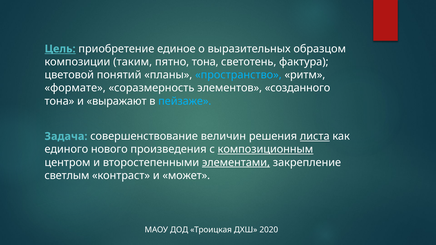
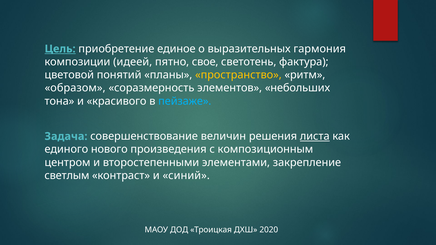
образцом: образцом -> гармония (320, 49)
таким: таким -> идеей (133, 62)
пятно тона: тона -> свое (205, 62)
пространство colour: light blue -> yellow (238, 75)
формате: формате -> образом (75, 88)
созданного: созданного -> небольших (298, 88)
выражают: выражают -> красивого (117, 101)
композиционным underline: present -> none (265, 150)
элементами underline: present -> none (236, 163)
может: может -> синий (186, 176)
